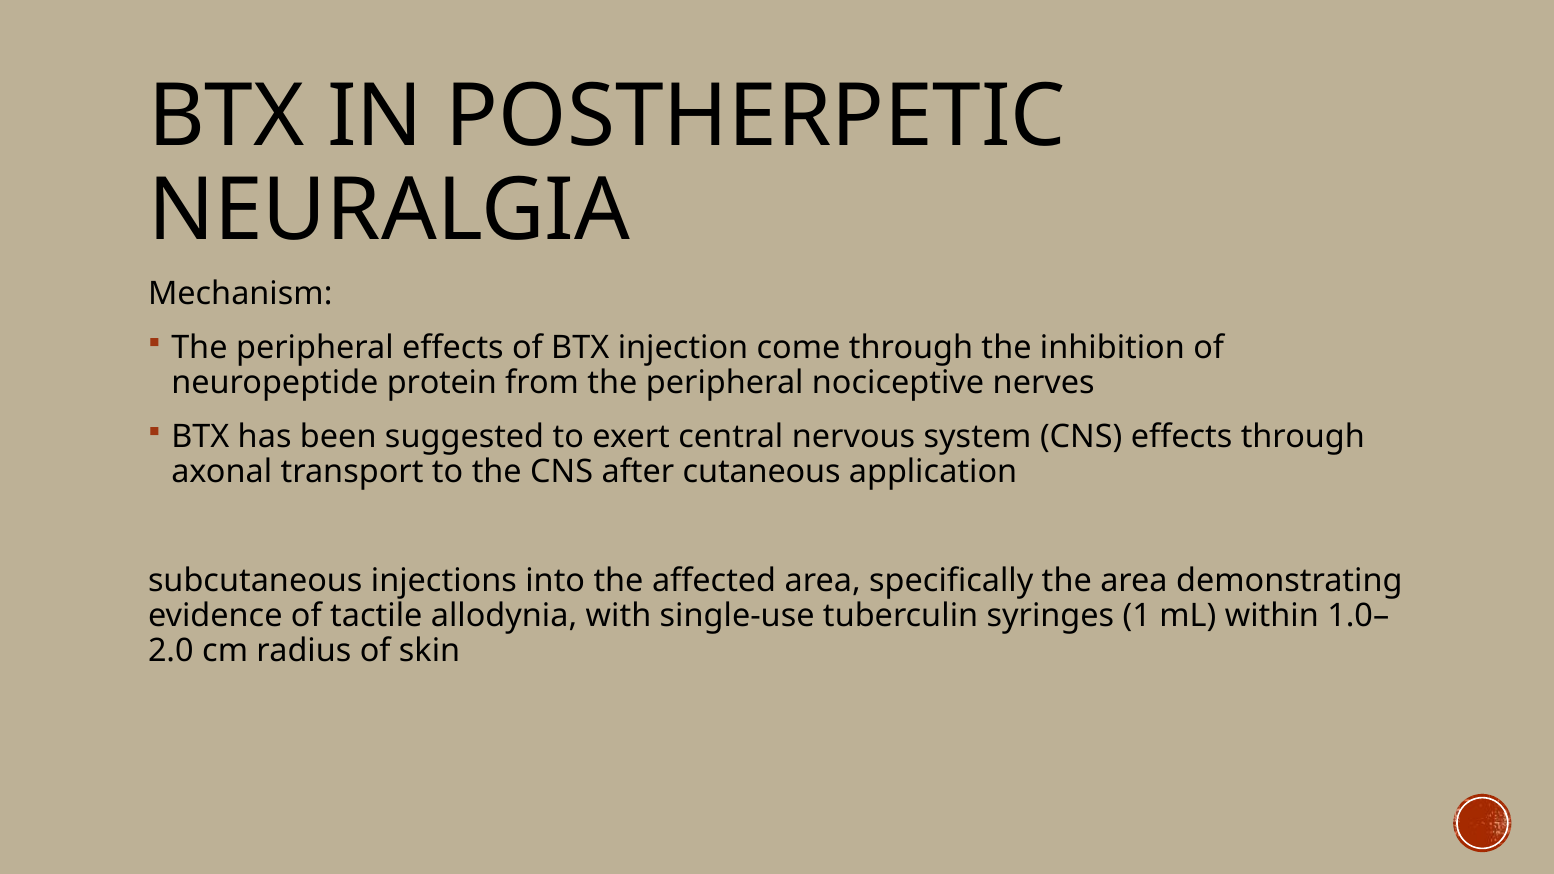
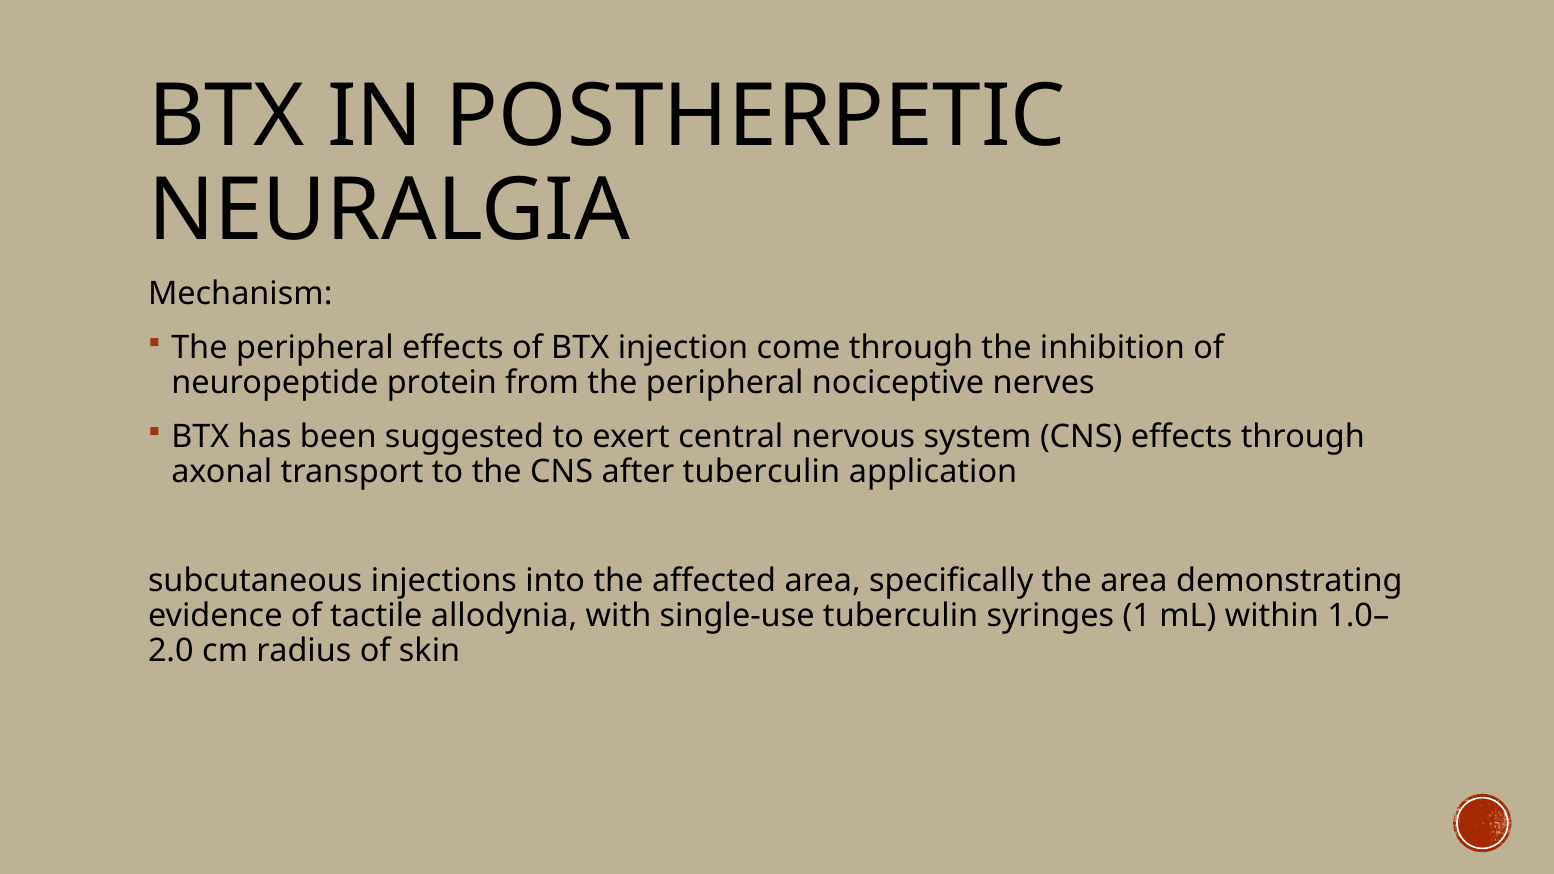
after cutaneous: cutaneous -> tuberculin (761, 472)
